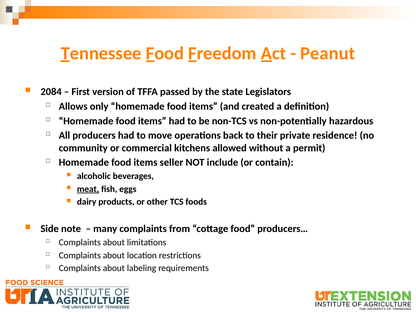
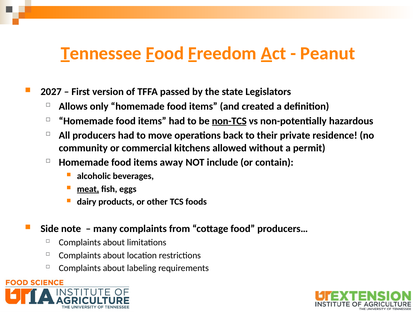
2084: 2084 -> 2027 (51, 92)
non-TCS underline: none -> present (229, 121)
seller: seller -> away (171, 163)
